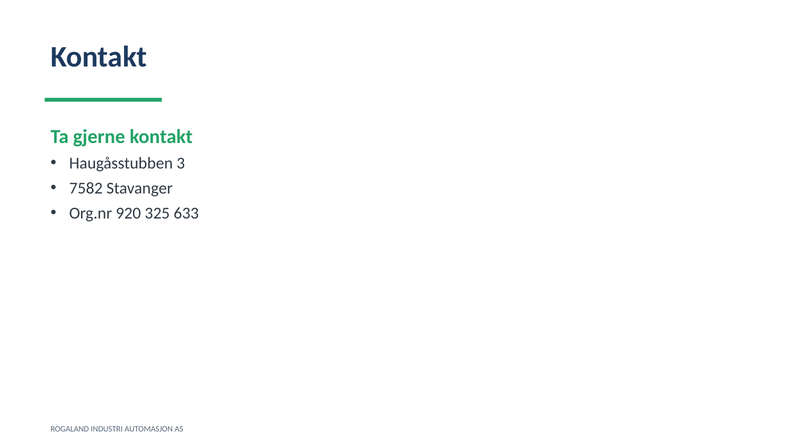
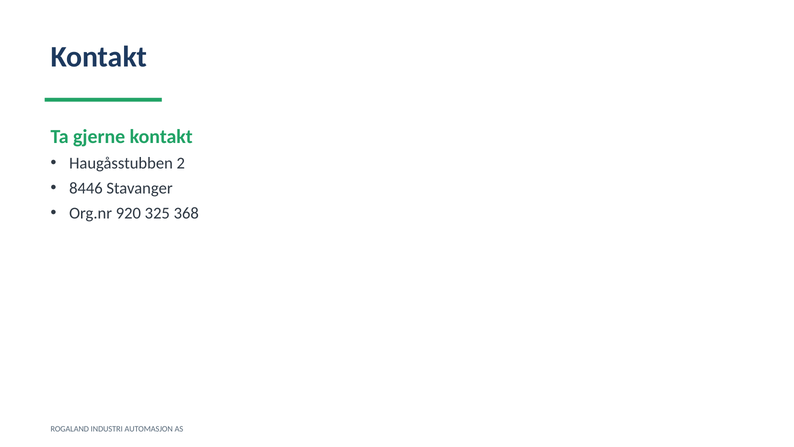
3: 3 -> 2 (181, 163)
7582: 7582 -> 8446 (86, 188)
633: 633 -> 368 (186, 213)
